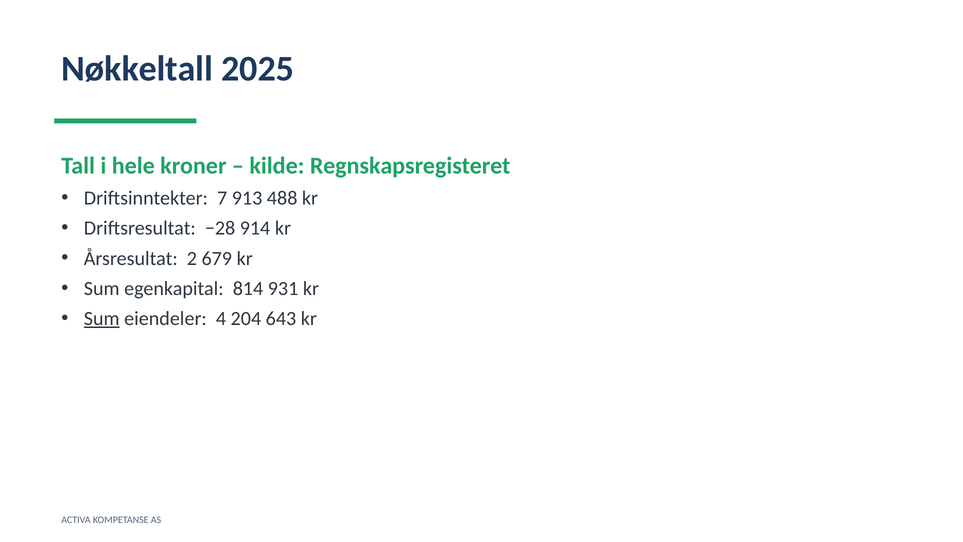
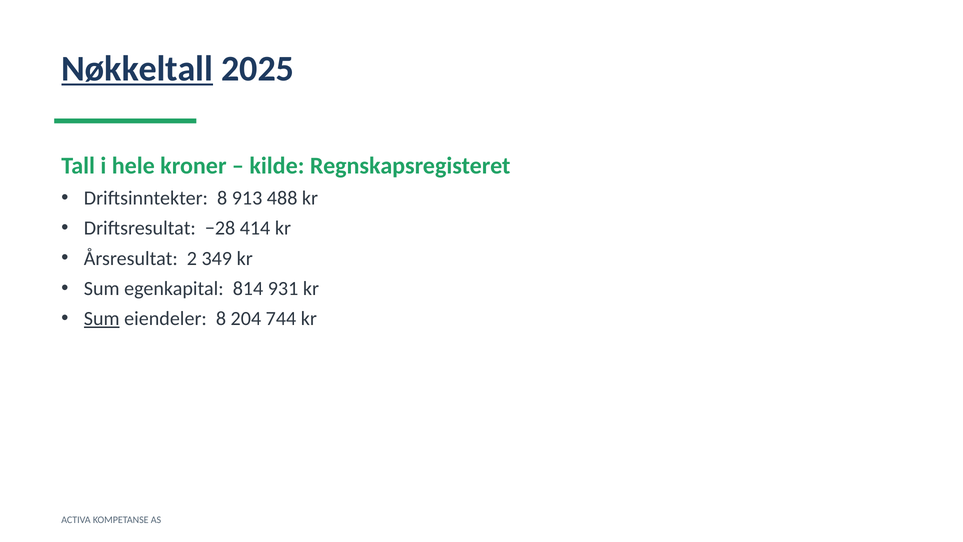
Nøkkeltall underline: none -> present (137, 69)
Driftsinntekter 7: 7 -> 8 (222, 198)
914: 914 -> 414 (255, 228)
679: 679 -> 349 (217, 258)
eiendeler 4: 4 -> 8 (221, 318)
643: 643 -> 744 (281, 318)
